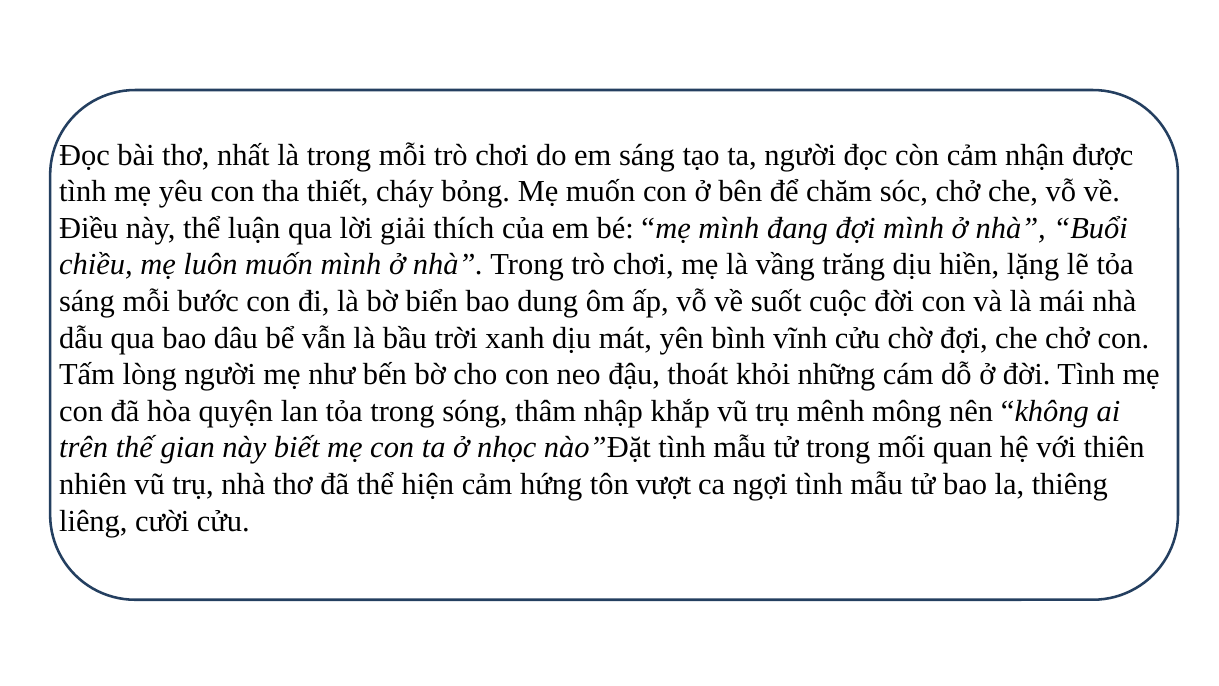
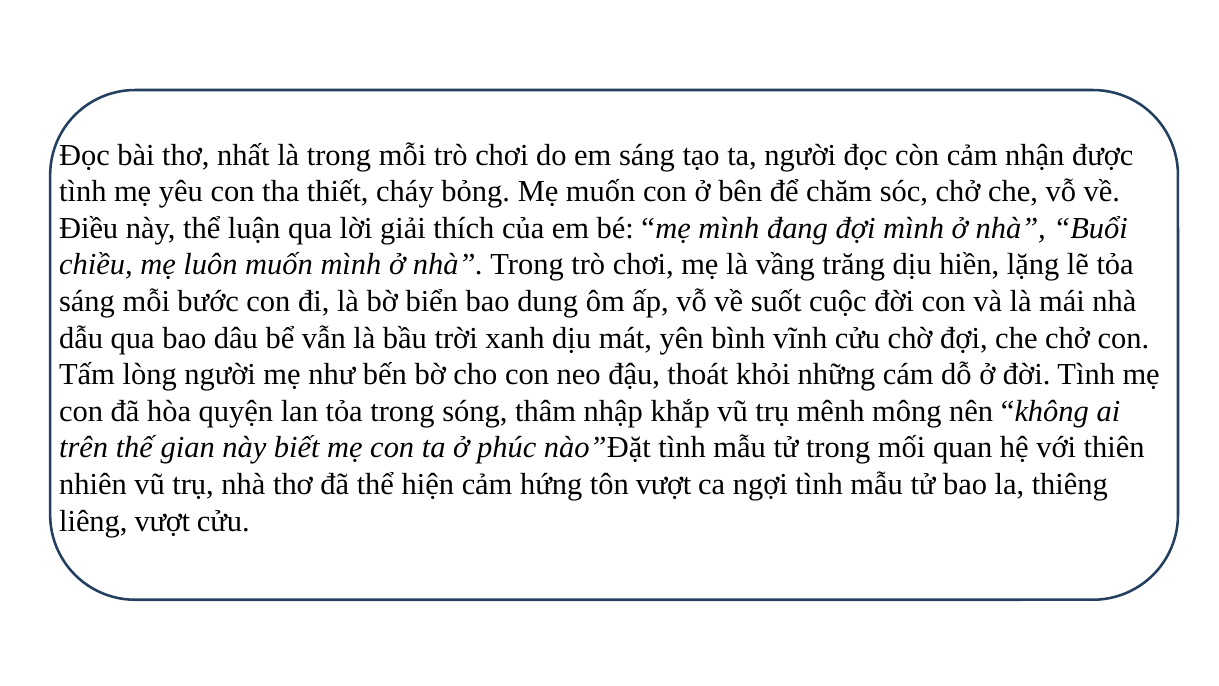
nhọc: nhọc -> phúc (507, 448)
liêng cười: cười -> vượt (162, 521)
